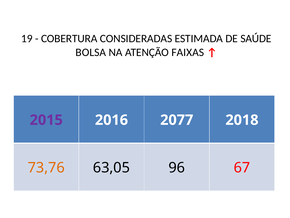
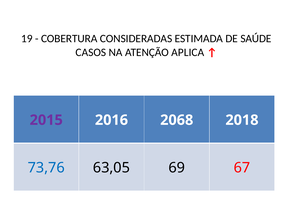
BOLSA: BOLSA -> CASOS (91, 52)
FAIXAS: FAIXAS -> APLICA (188, 52)
2077: 2077 -> 2068 (177, 120)
73,76 colour: orange -> blue (46, 167)
96: 96 -> 69 (177, 167)
